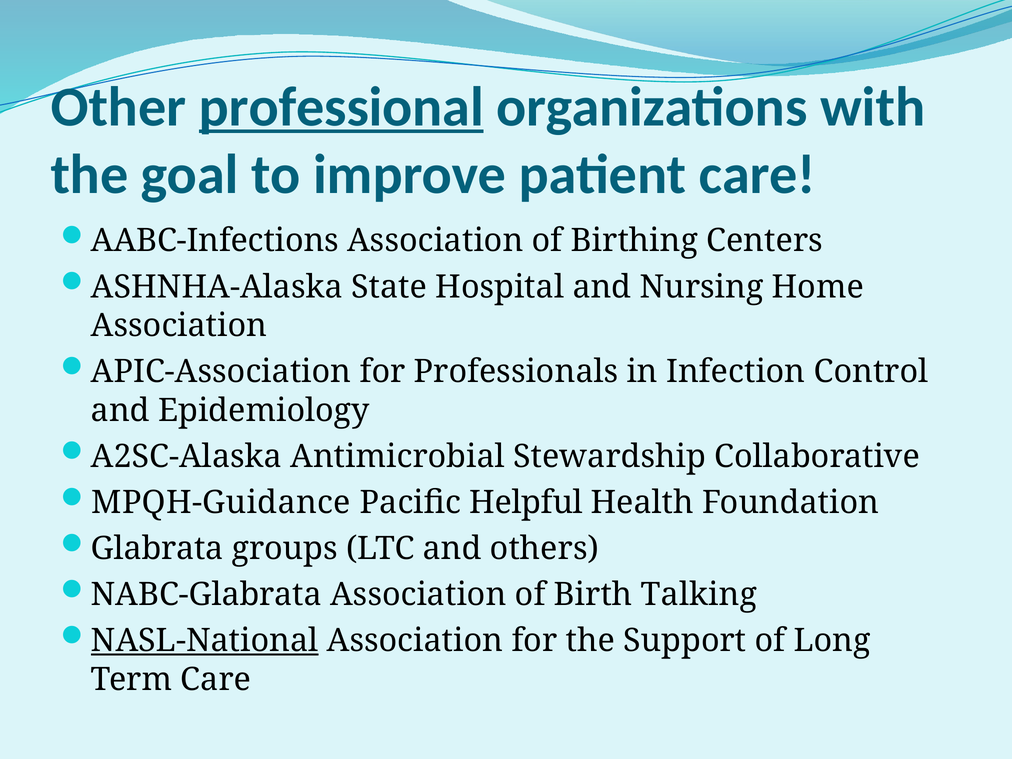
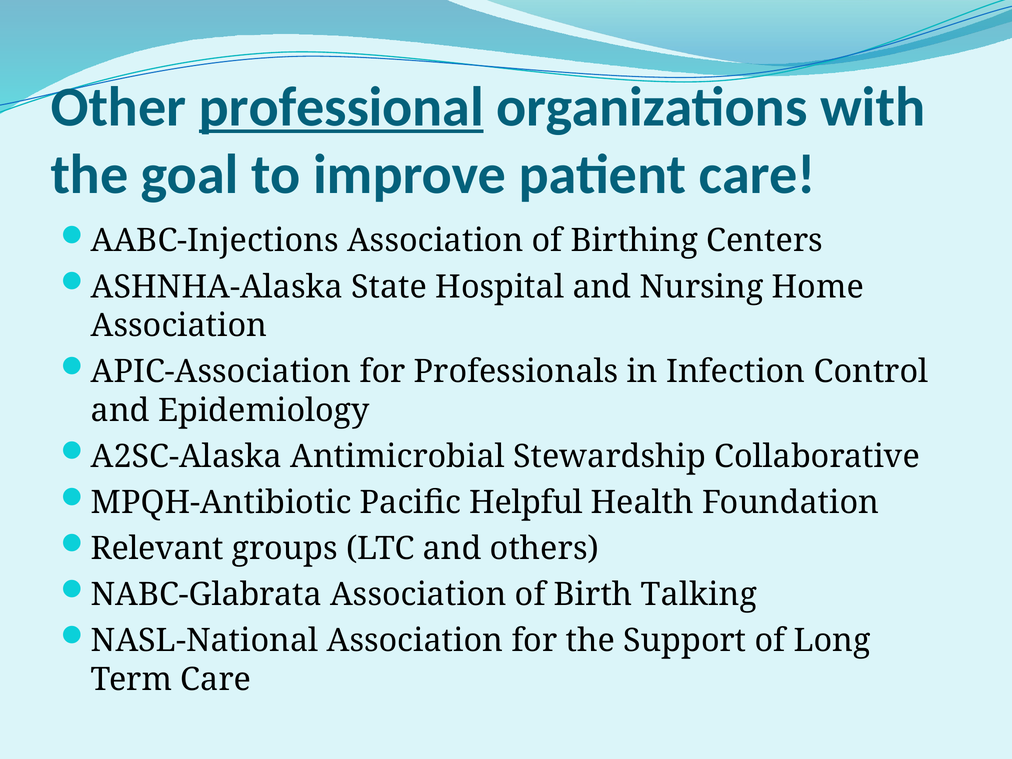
AABC-Infections: AABC-Infections -> AABC-Injections (215, 241)
MPQH-Guidance: MPQH-Guidance -> MPQH-Antibiotic (221, 503)
Glabrata: Glabrata -> Relevant (157, 549)
NASL-National underline: present -> none (205, 641)
